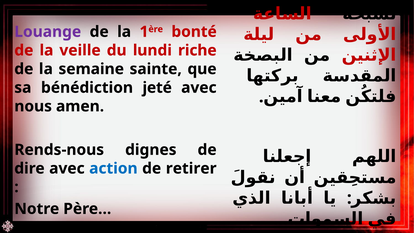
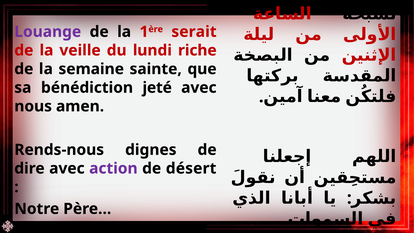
bonté: bonté -> serait (194, 32)
action colour: blue -> purple (113, 168)
retirer: retirer -> désert (191, 168)
